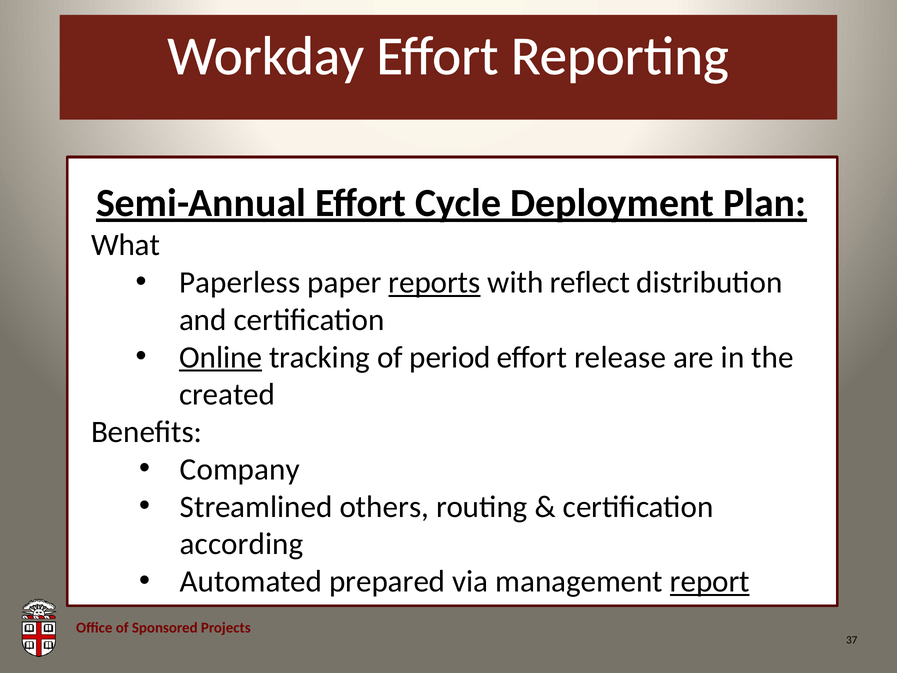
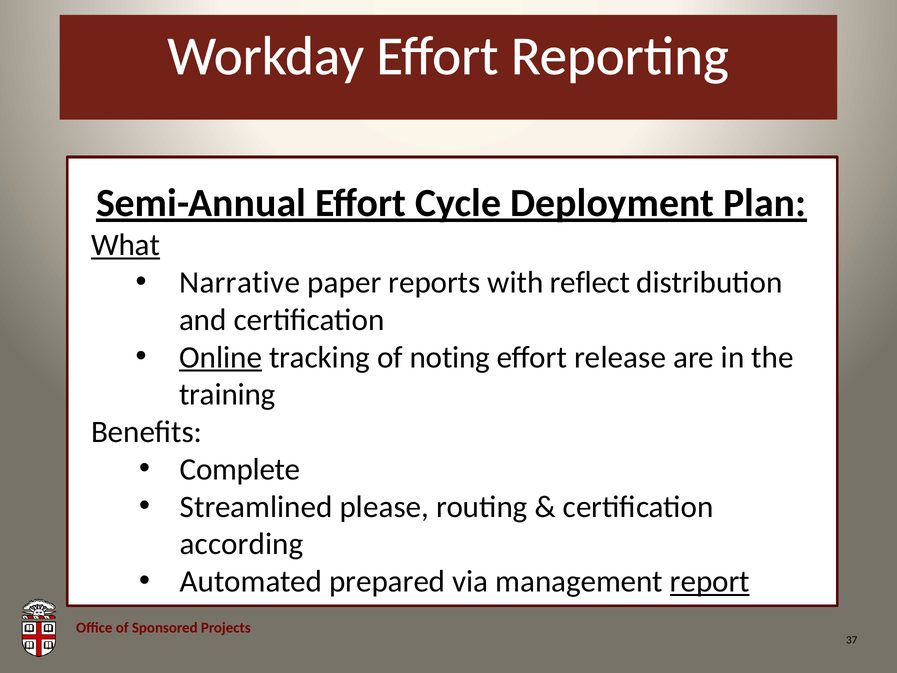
What underline: none -> present (126, 245)
Paperless: Paperless -> Narrative (240, 282)
reports underline: present -> none (434, 282)
period: period -> noting (450, 357)
created: created -> training (227, 395)
Company: Company -> Complete (240, 469)
others: others -> please (384, 507)
